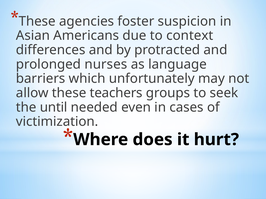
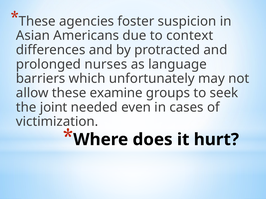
teachers: teachers -> examine (116, 93)
until: until -> joint (54, 108)
